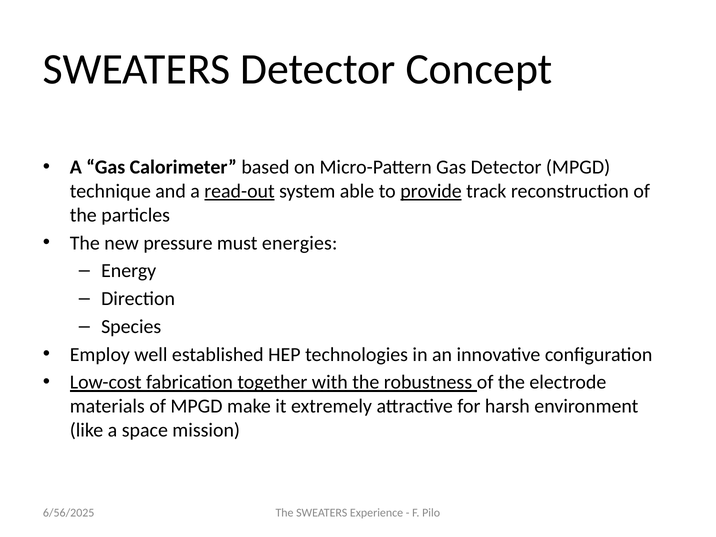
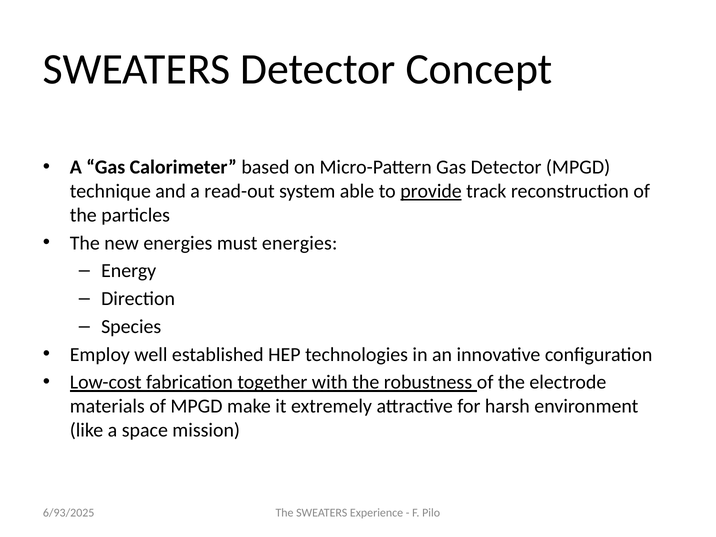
read-out underline: present -> none (239, 191)
new pressure: pressure -> energies (178, 243)
6/56/2025: 6/56/2025 -> 6/93/2025 (69, 513)
